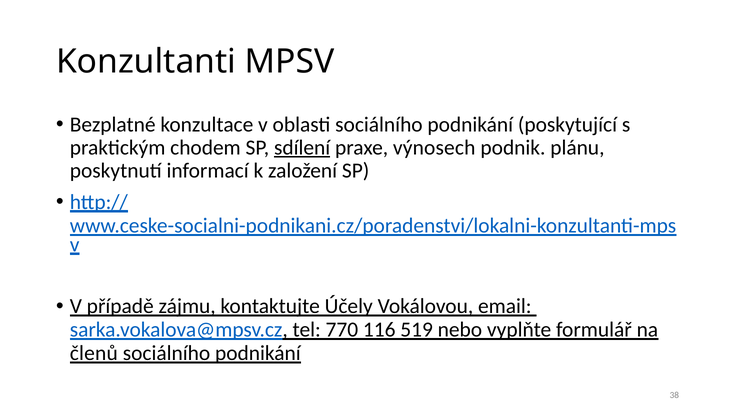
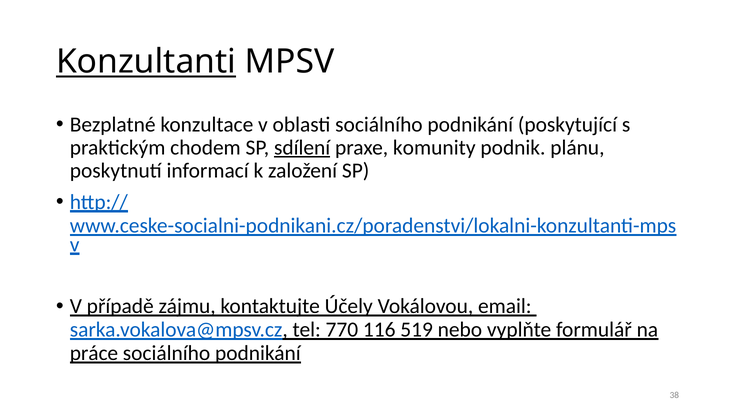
Konzultanti underline: none -> present (146, 62)
výnosech: výnosech -> komunity (434, 147)
členů: členů -> práce (94, 353)
